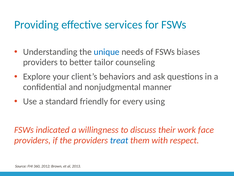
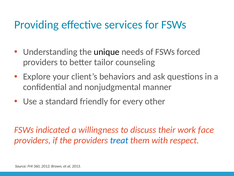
unique colour: blue -> black (107, 52)
biases: biases -> forced (188, 52)
using: using -> other (155, 101)
